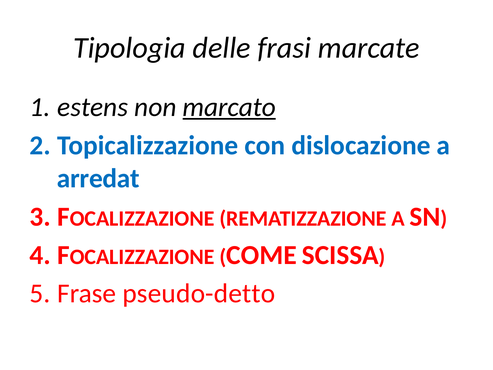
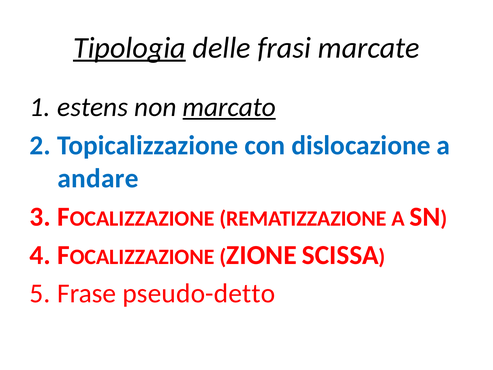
Tipologia underline: none -> present (129, 48)
arredat: arredat -> andare (98, 178)
COME: COME -> ZIONE (261, 255)
